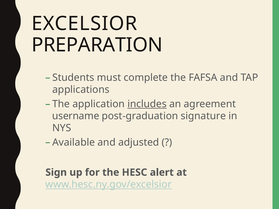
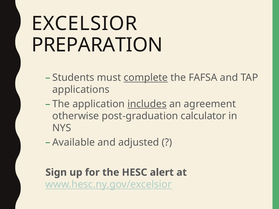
complete underline: none -> present (146, 78)
username: username -> otherwise (76, 116)
signature: signature -> calculator (203, 116)
